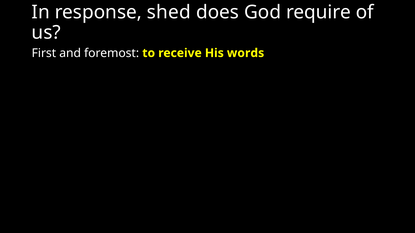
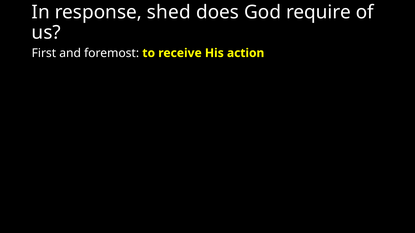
words: words -> action (246, 53)
